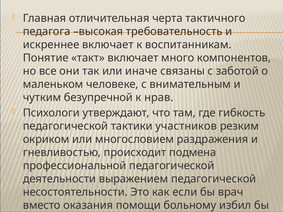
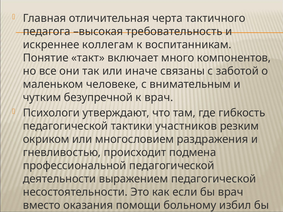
искреннее включает: включает -> коллегам (108, 45)
к нрав: нрав -> врач (159, 98)
